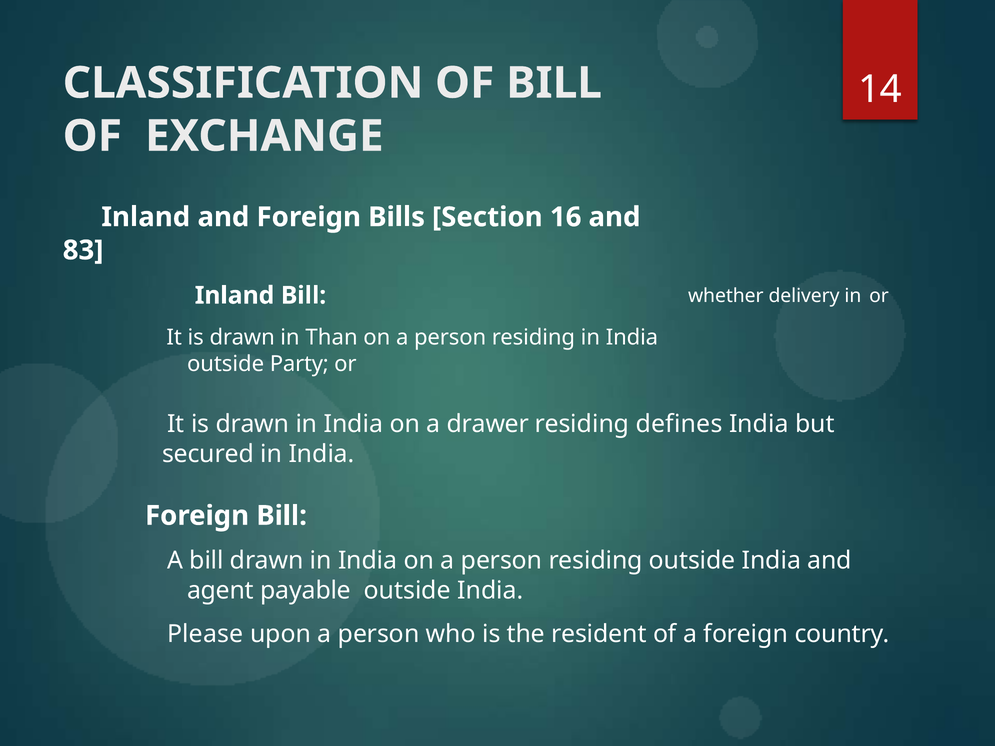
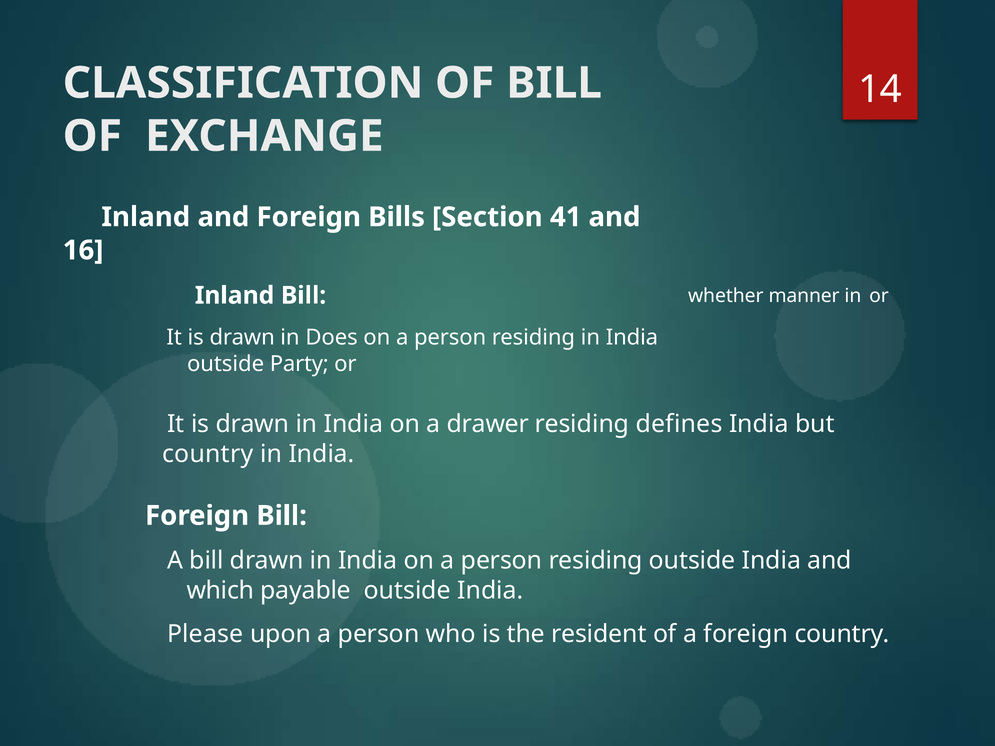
16: 16 -> 41 (566, 217)
83: 83 -> 16 (83, 250)
delivery: delivery -> manner (804, 296)
Than: Than -> Does (332, 337)
secured: secured -> country (208, 454)
agent: agent -> which (220, 591)
